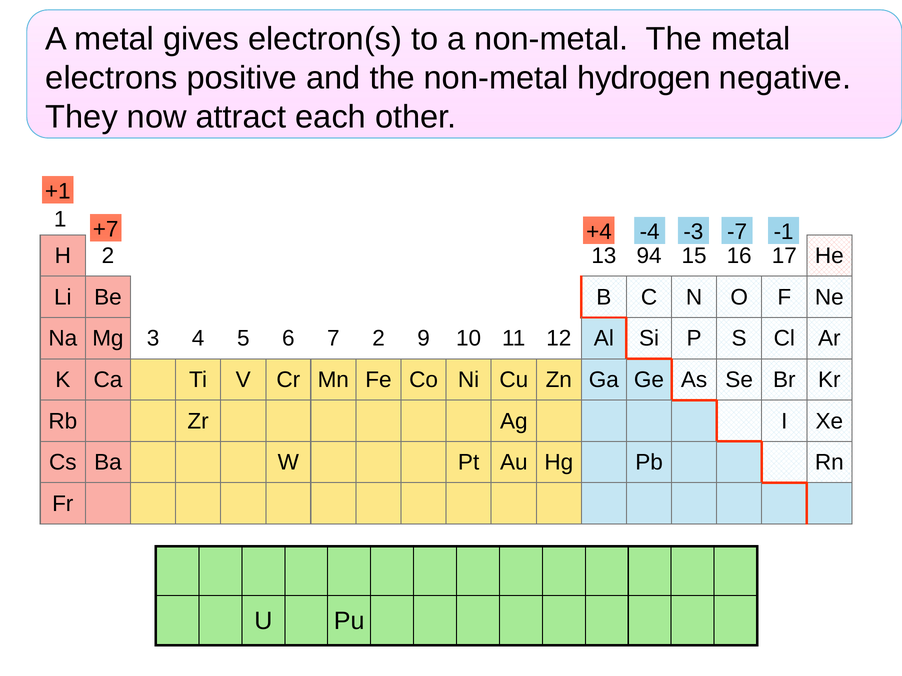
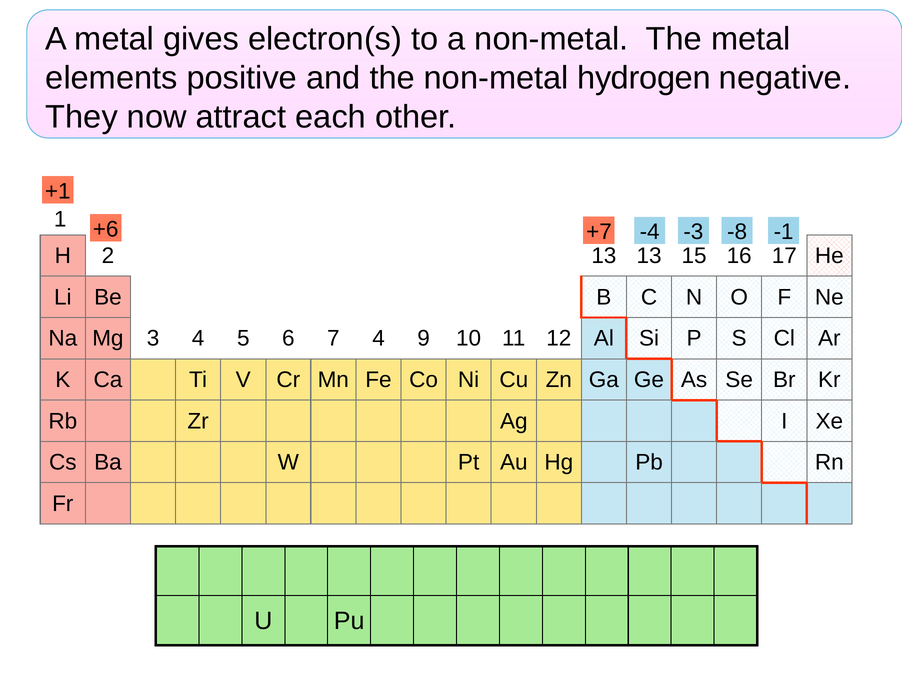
electrons: electrons -> elements (112, 78)
+7: +7 -> +6 (106, 230)
+4: +4 -> +7 (599, 232)
-7: -7 -> -8 (737, 232)
13 94: 94 -> 13 (649, 256)
7 2: 2 -> 4 (379, 339)
